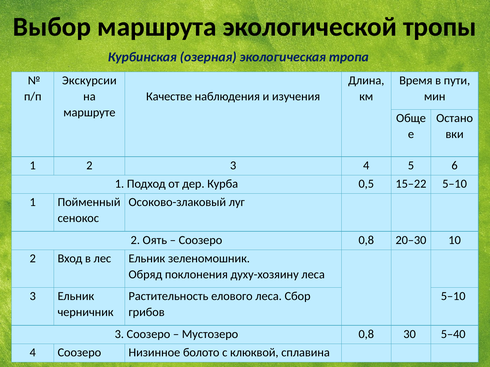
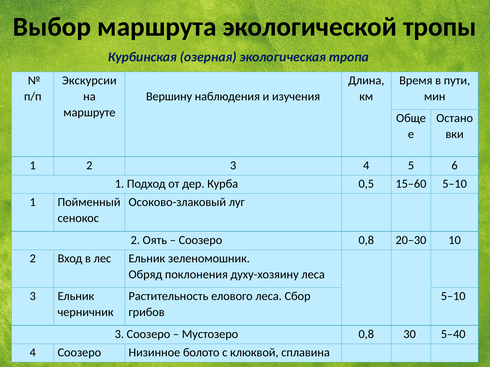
Качестве: Качестве -> Вершину (169, 97)
15–22: 15–22 -> 15–60 (411, 184)
